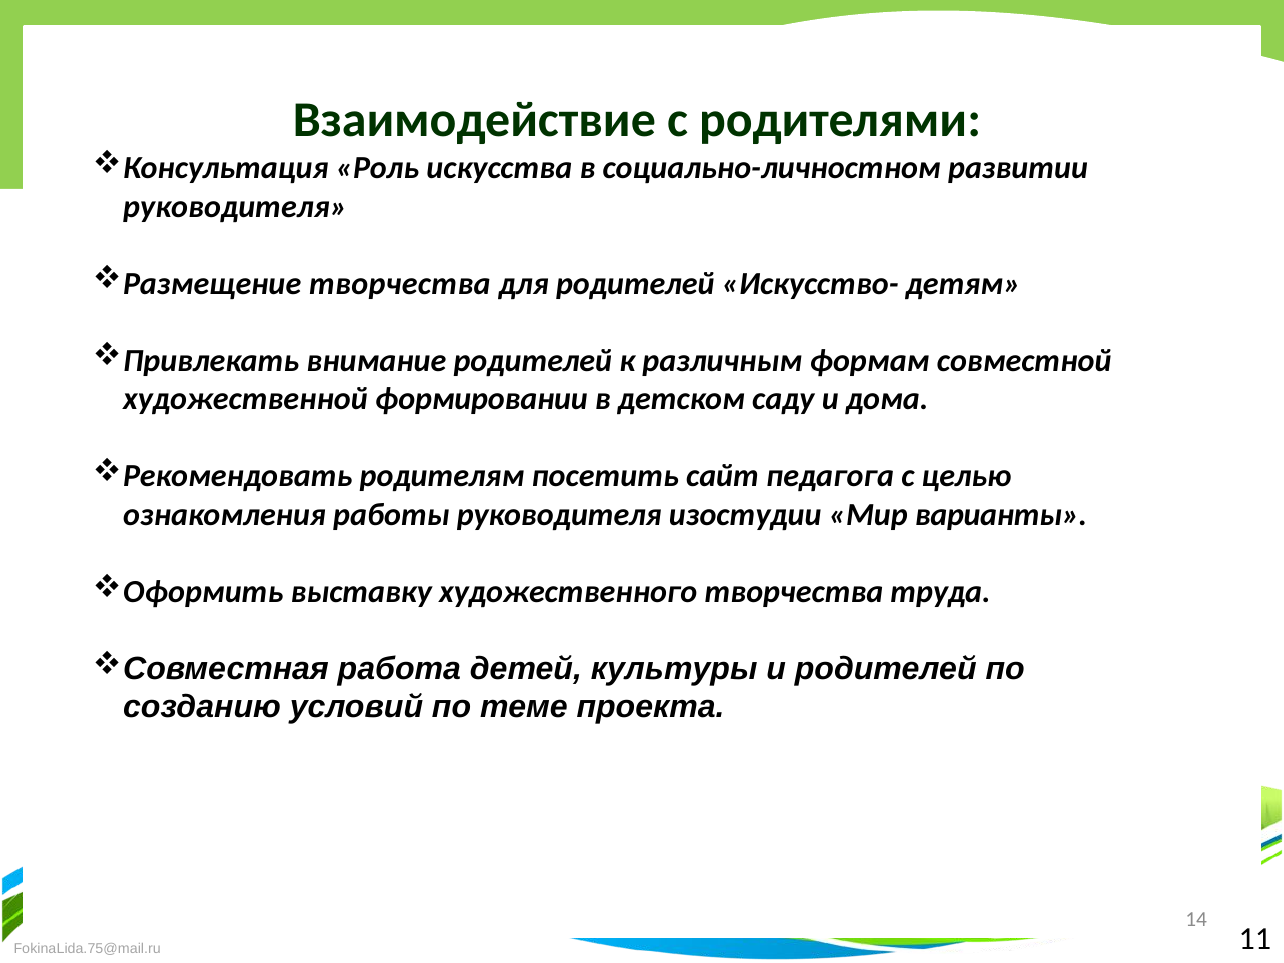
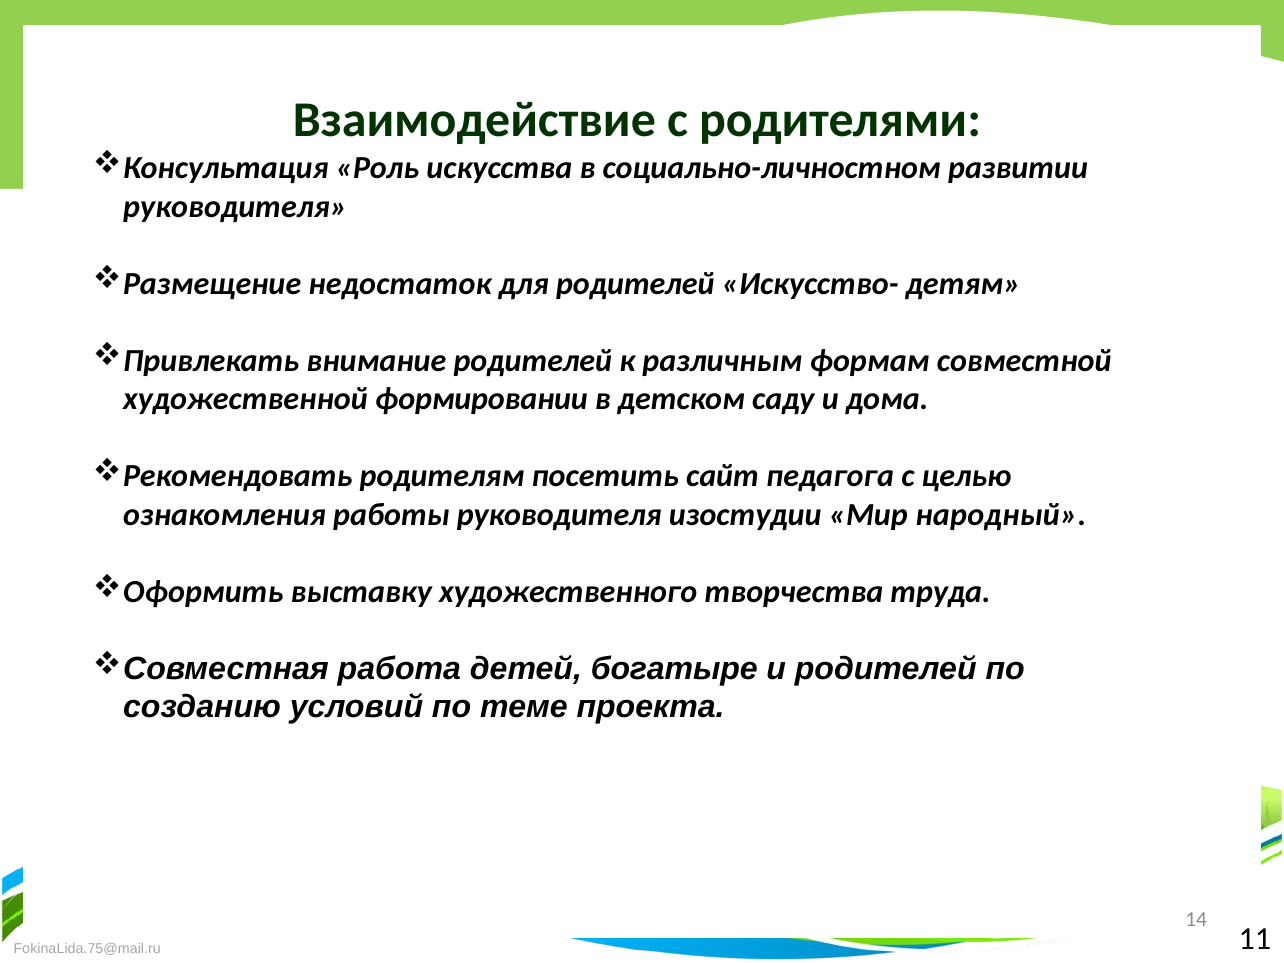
Размещение творчества: творчества -> недостаток (400, 284)
варианты: варианты -> народный (1001, 515)
культуры: культуры -> богатыре (674, 669)
